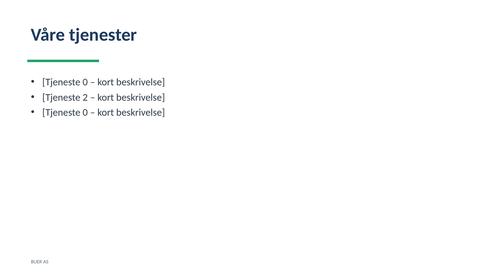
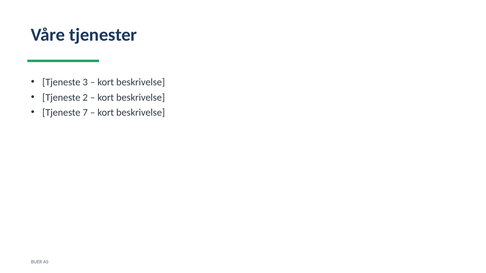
0: 0 -> 3 (85, 82)
0: 0 -> 7 (85, 113)
